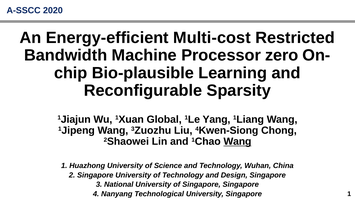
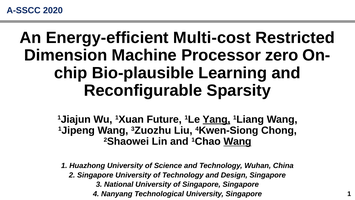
Bandwidth: Bandwidth -> Dimension (66, 55)
Global: Global -> Future (164, 119)
Yang underline: none -> present (216, 119)
